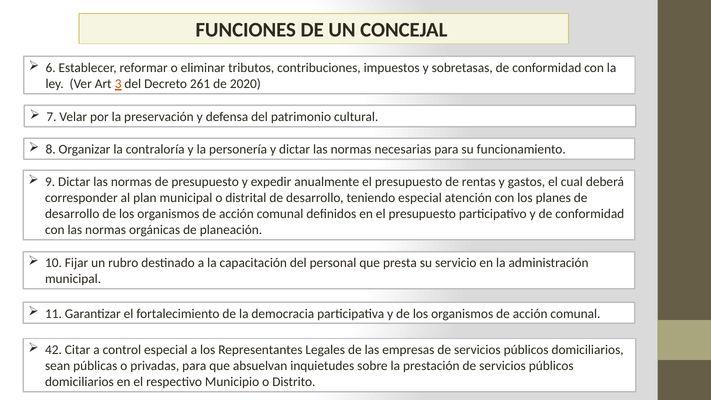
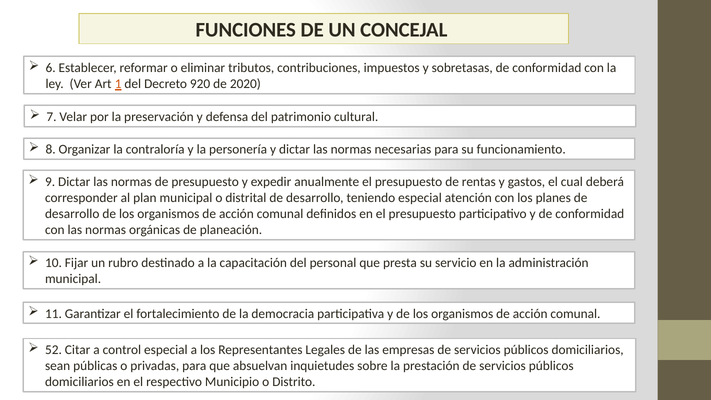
3: 3 -> 1 (118, 84)
261: 261 -> 920 (200, 84)
42: 42 -> 52 (53, 350)
